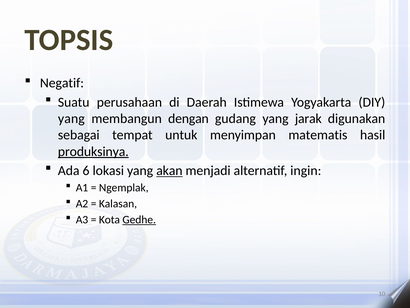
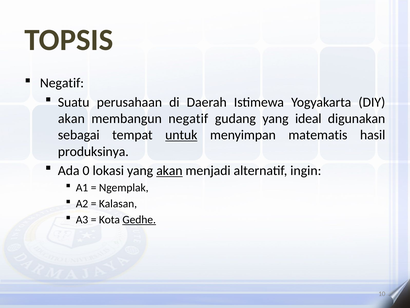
yang: yang -> akan (71, 118)
membangun dengan: dengan -> negatif (188, 118)
jarak: jarak -> ideal (308, 118)
untuk underline: none -> present (181, 135)
produksinya underline: present -> none (93, 151)
6: 6 -> 0 (86, 170)
